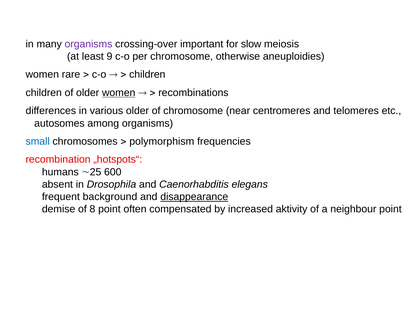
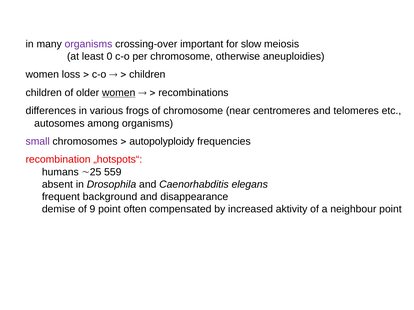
9: 9 -> 0 (110, 57)
rare: rare -> loss (71, 75)
various older: older -> frogs (137, 111)
small colour: blue -> purple (38, 142)
polymorphism: polymorphism -> autopolyploidy (162, 142)
600: 600 -> 559 (113, 172)
disappearance underline: present -> none (194, 197)
8: 8 -> 9 (92, 210)
